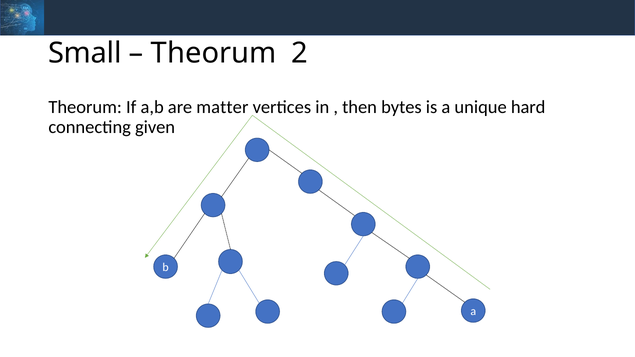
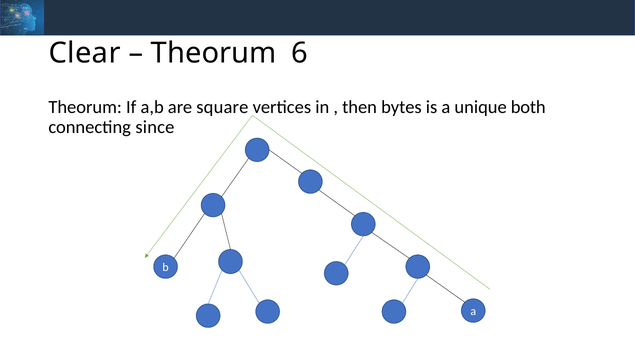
Small: Small -> Clear (85, 53)
2: 2 -> 6 (300, 53)
matter: matter -> square (222, 107)
hard: hard -> both (528, 107)
given: given -> since (155, 127)
